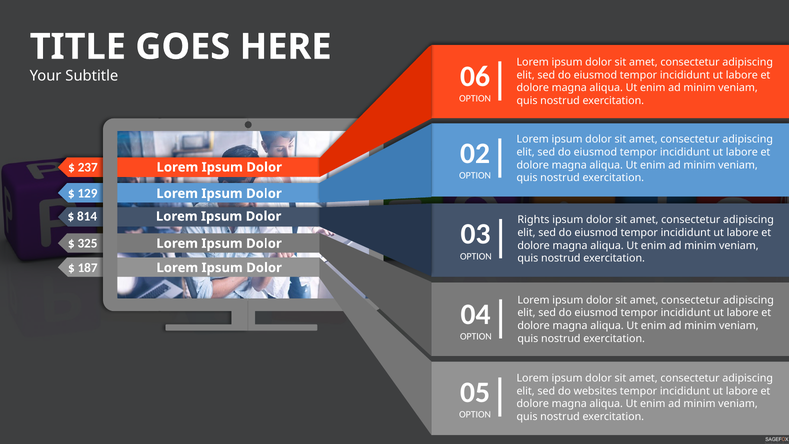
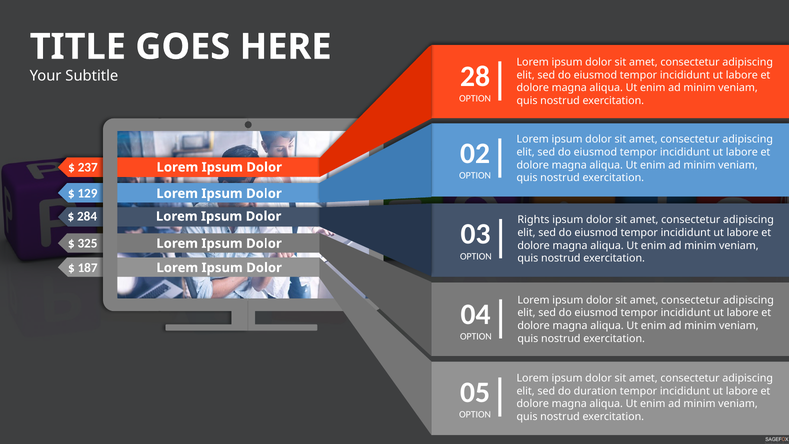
06: 06 -> 28 (475, 76)
814: 814 -> 284 (87, 216)
websites: websites -> duration (595, 391)
